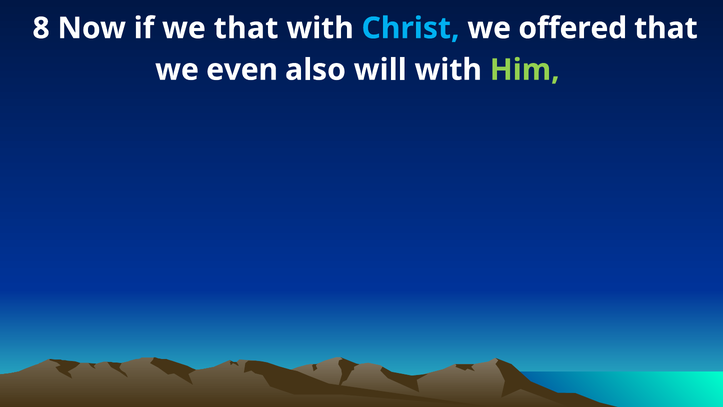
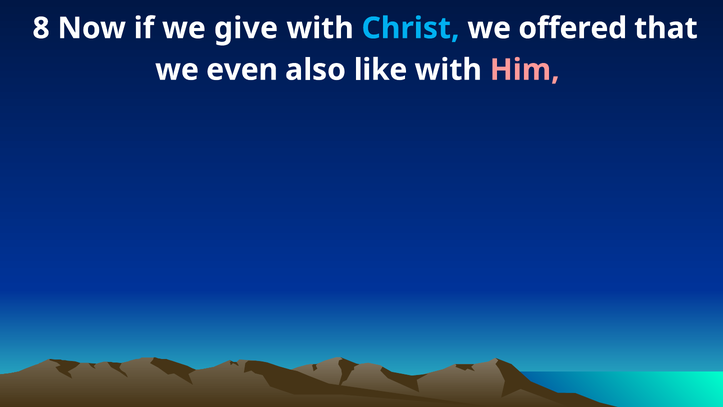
we that: that -> give (246, 28)
will: will -> like (380, 70)
Him colour: light green -> pink (525, 70)
